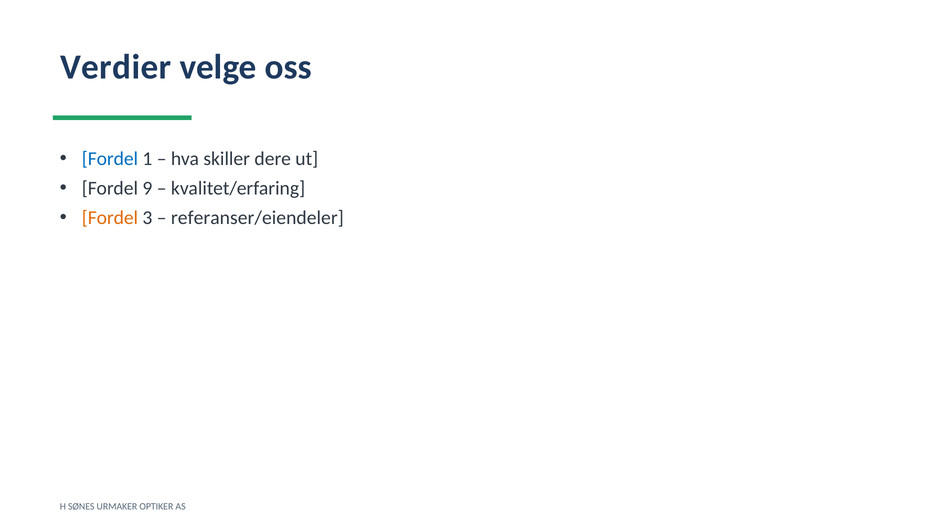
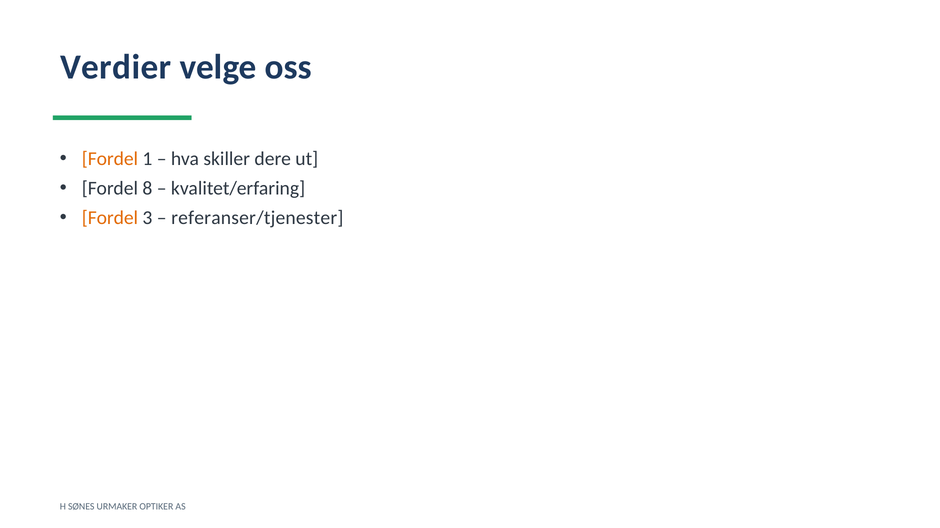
Fordel colour: blue -> orange (110, 159)
9: 9 -> 8 (147, 189)
referanser/eiendeler: referanser/eiendeler -> referanser/tjenester (257, 218)
